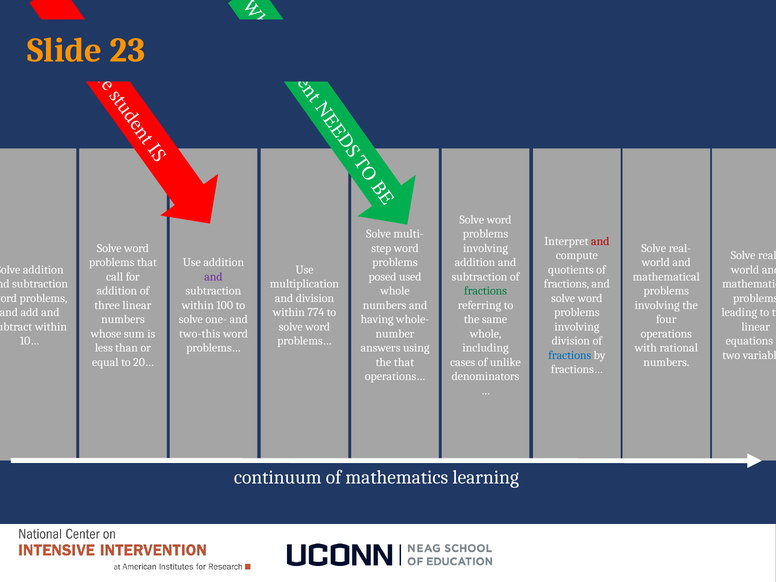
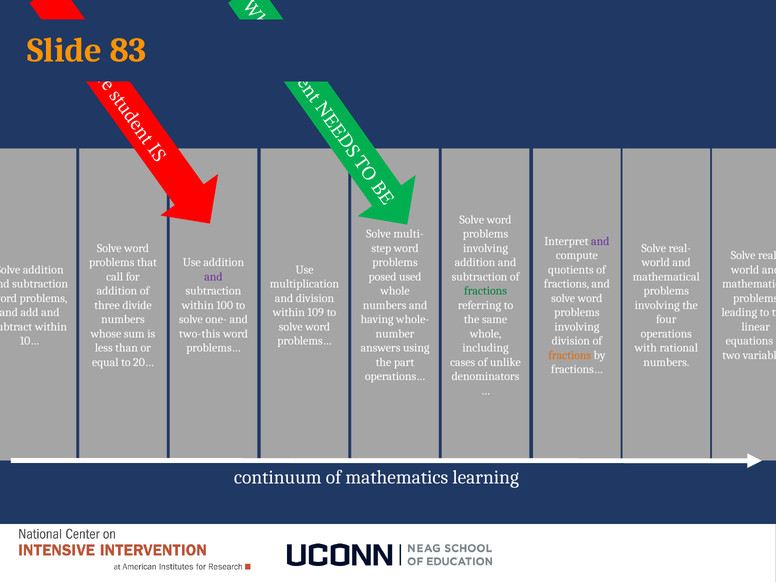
23: 23 -> 83 (128, 51)
and colour: red -> purple (600, 241)
three linear: linear -> divide (137, 305)
774: 774 -> 109 (316, 312)
fractions colour: blue -> orange (570, 355)
the that: that -> part (404, 362)
